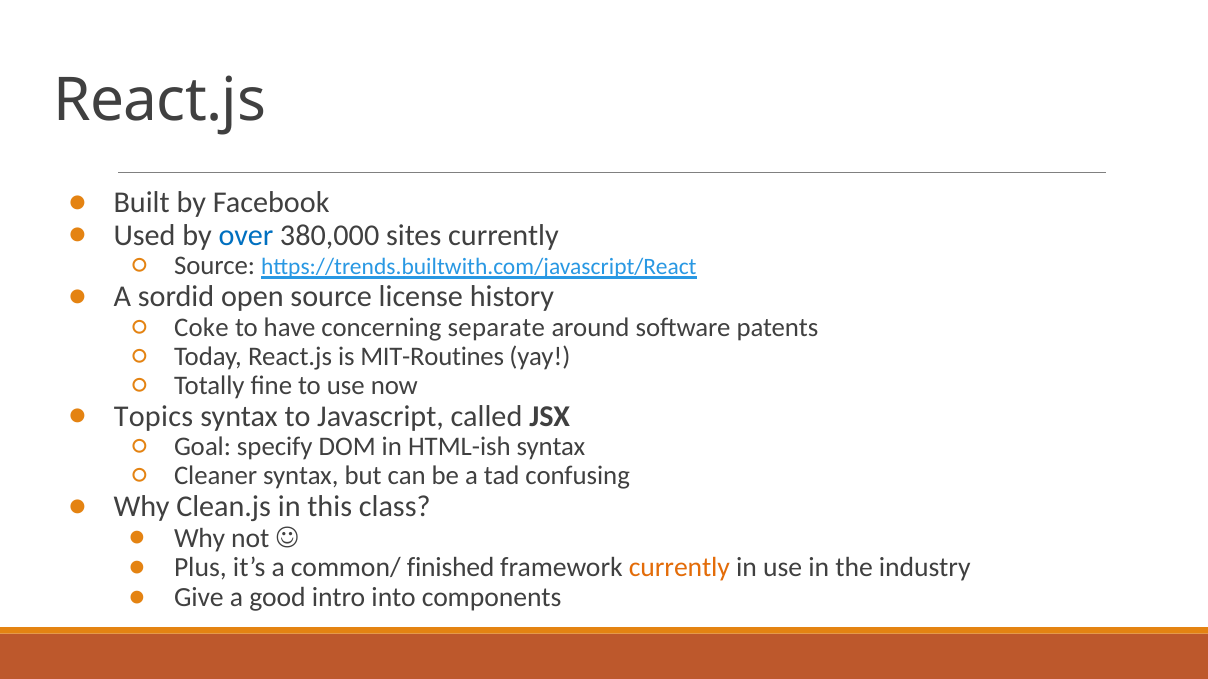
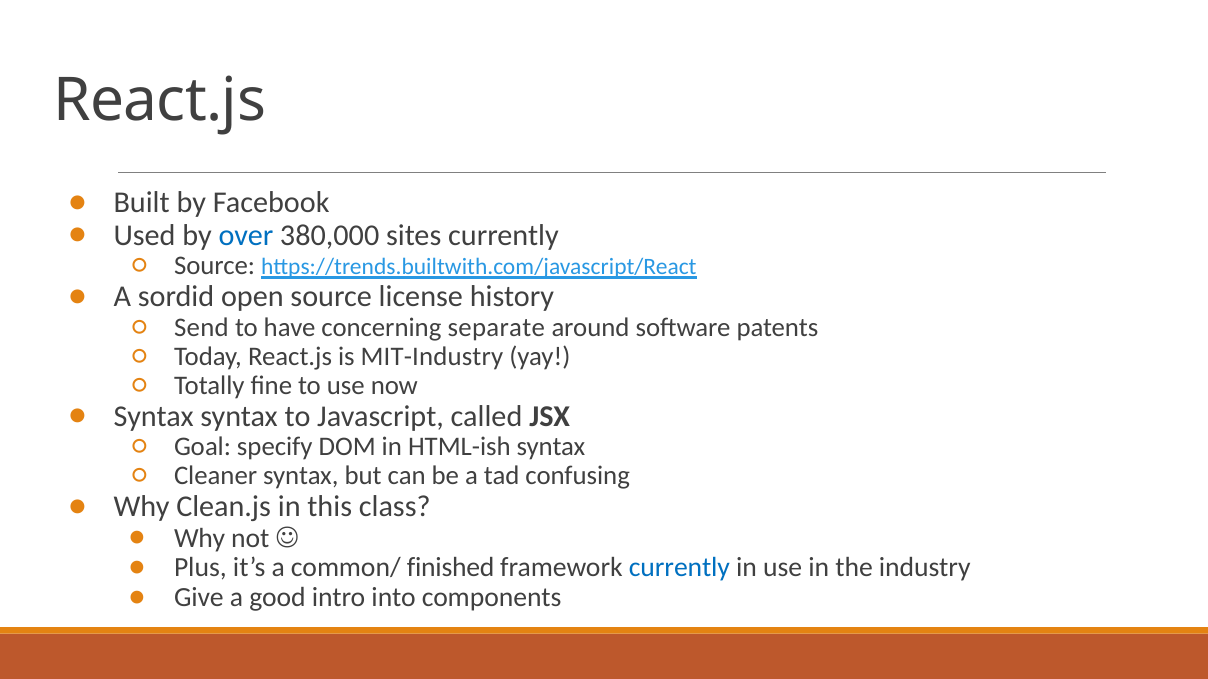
Coke: Coke -> Send (201, 328)
MIT-Routines: MIT-Routines -> MIT-Industry (432, 357)
Topics: Topics -> Syntax (154, 417)
currently colour: orange -> blue (679, 568)
